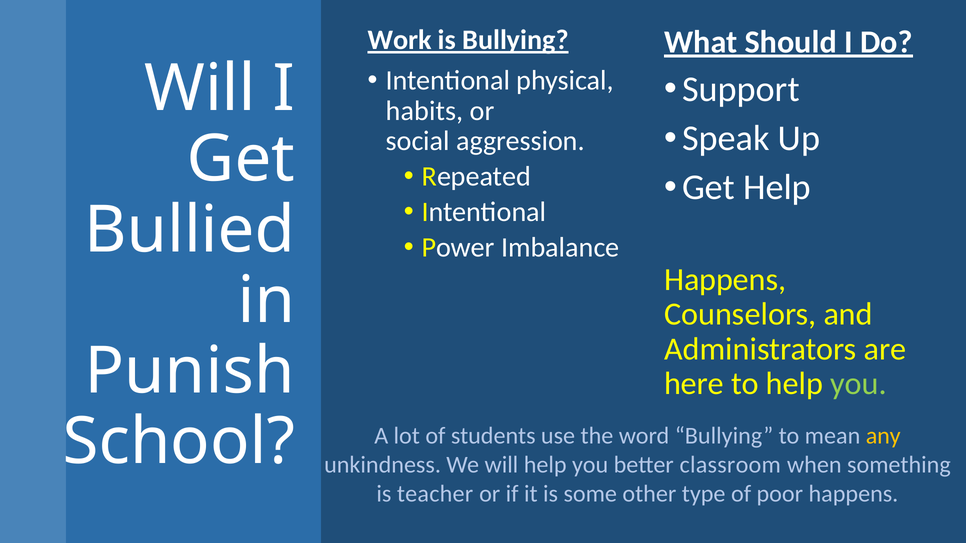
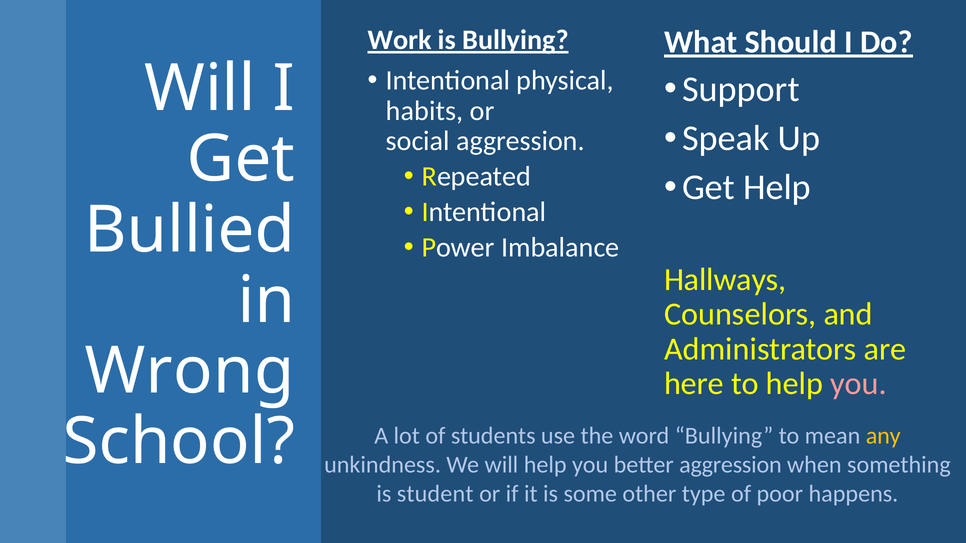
Happens: Happens -> Hallways (725, 280)
Punish: Punish -> Wrong (190, 371)
you colour: light green -> pink (859, 384)
better classroom: classroom -> aggression (730, 465)
teacher: teacher -> student (435, 494)
